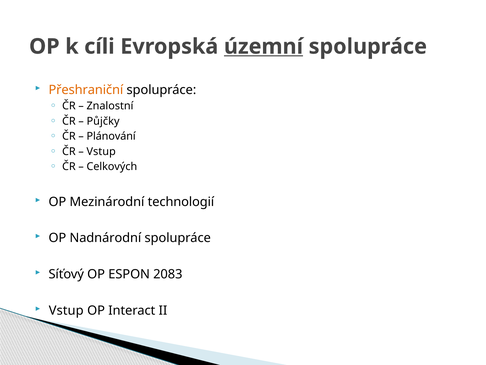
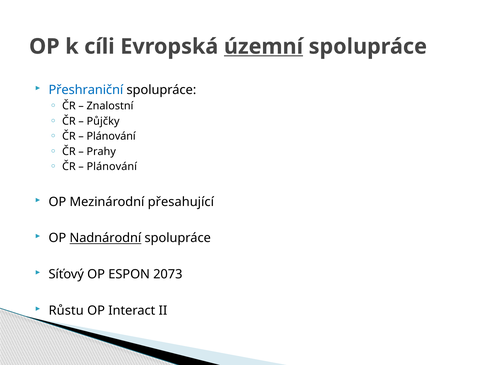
Přeshraniční colour: orange -> blue (86, 90)
Vstup: Vstup -> Prahy (101, 151)
Celkových: Celkových -> Plánování (112, 166)
technologií: technologií -> přesahující (181, 202)
Nadnárodní underline: none -> present (105, 238)
2083: 2083 -> 2073 (168, 274)
Vstup: Vstup -> Růstu (66, 310)
